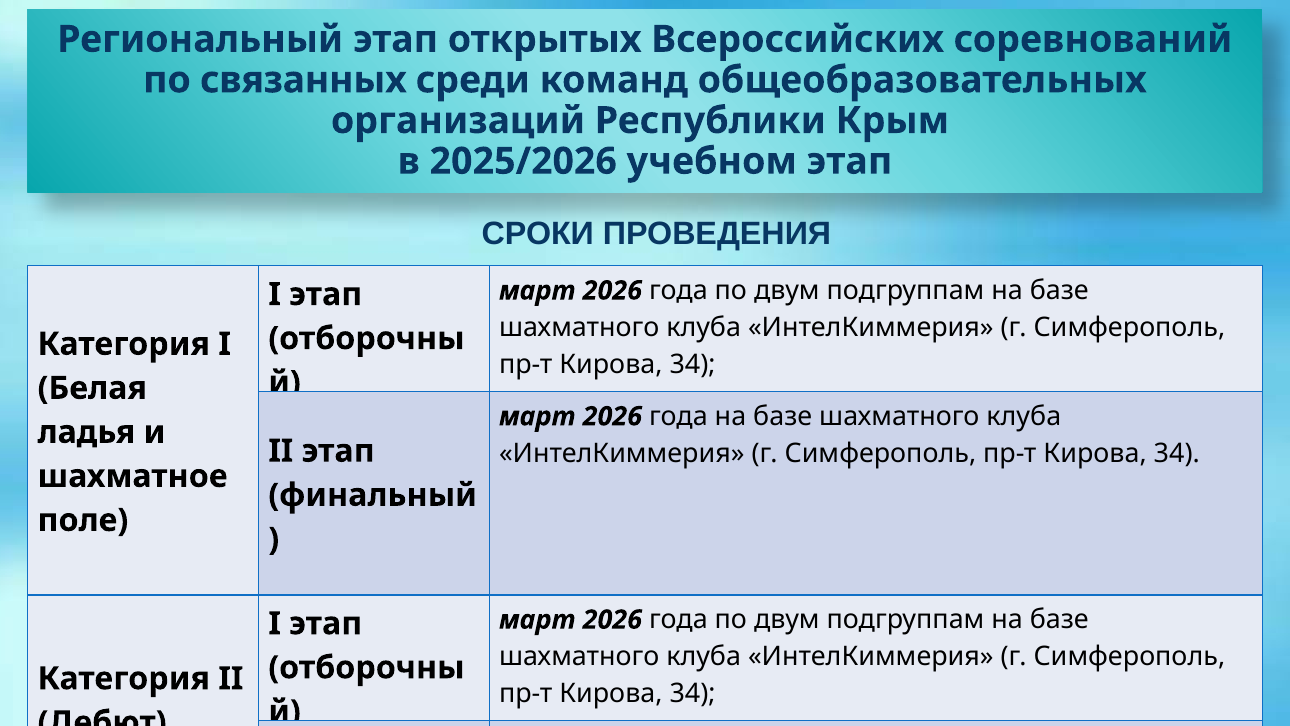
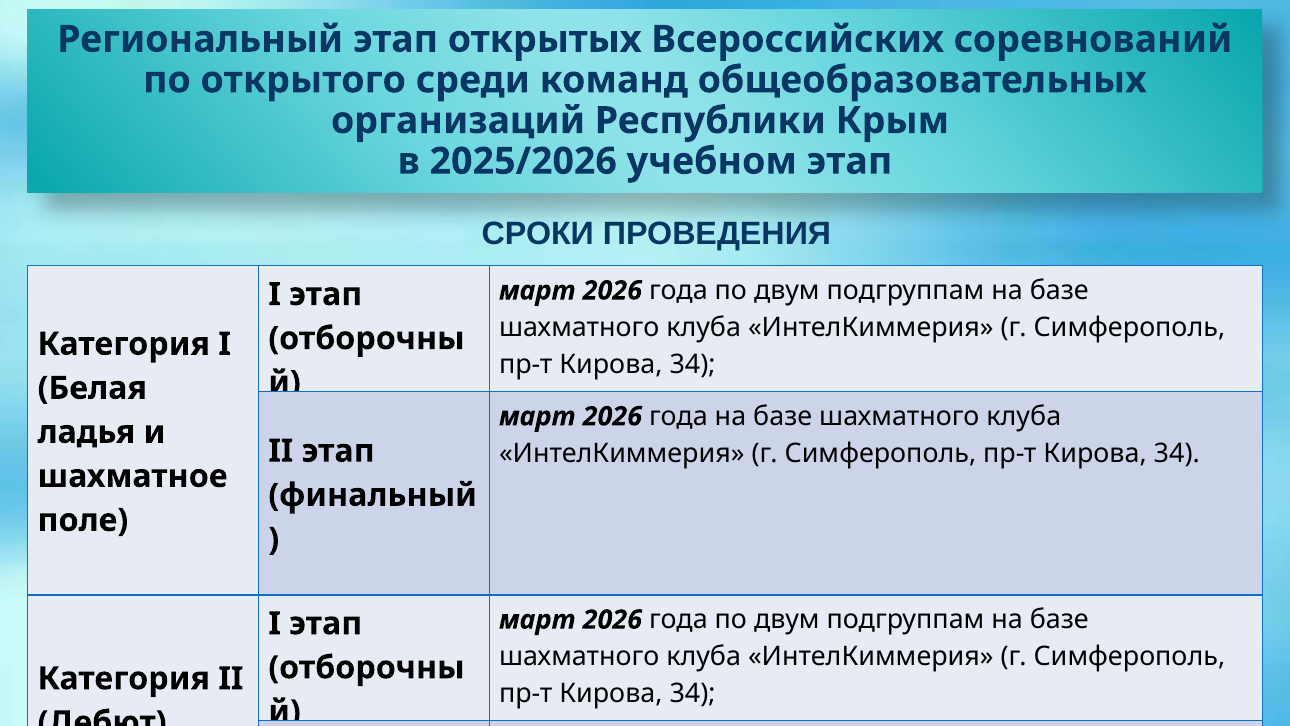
связанных: связанных -> открытого (303, 80)
